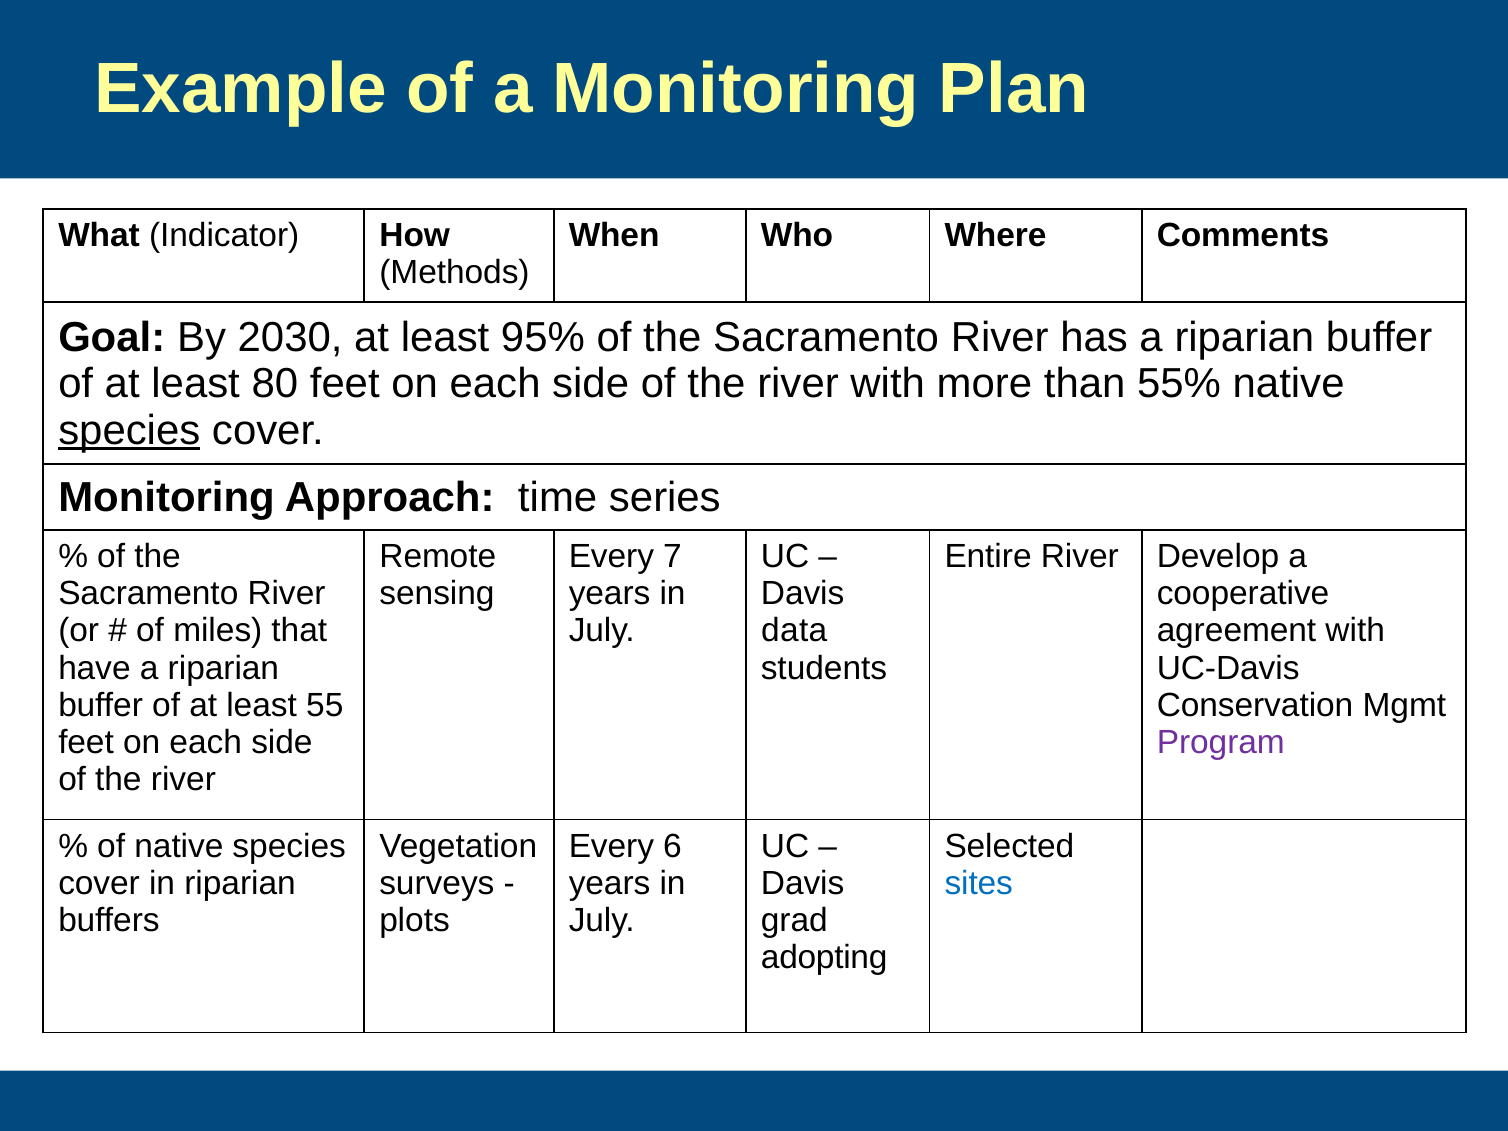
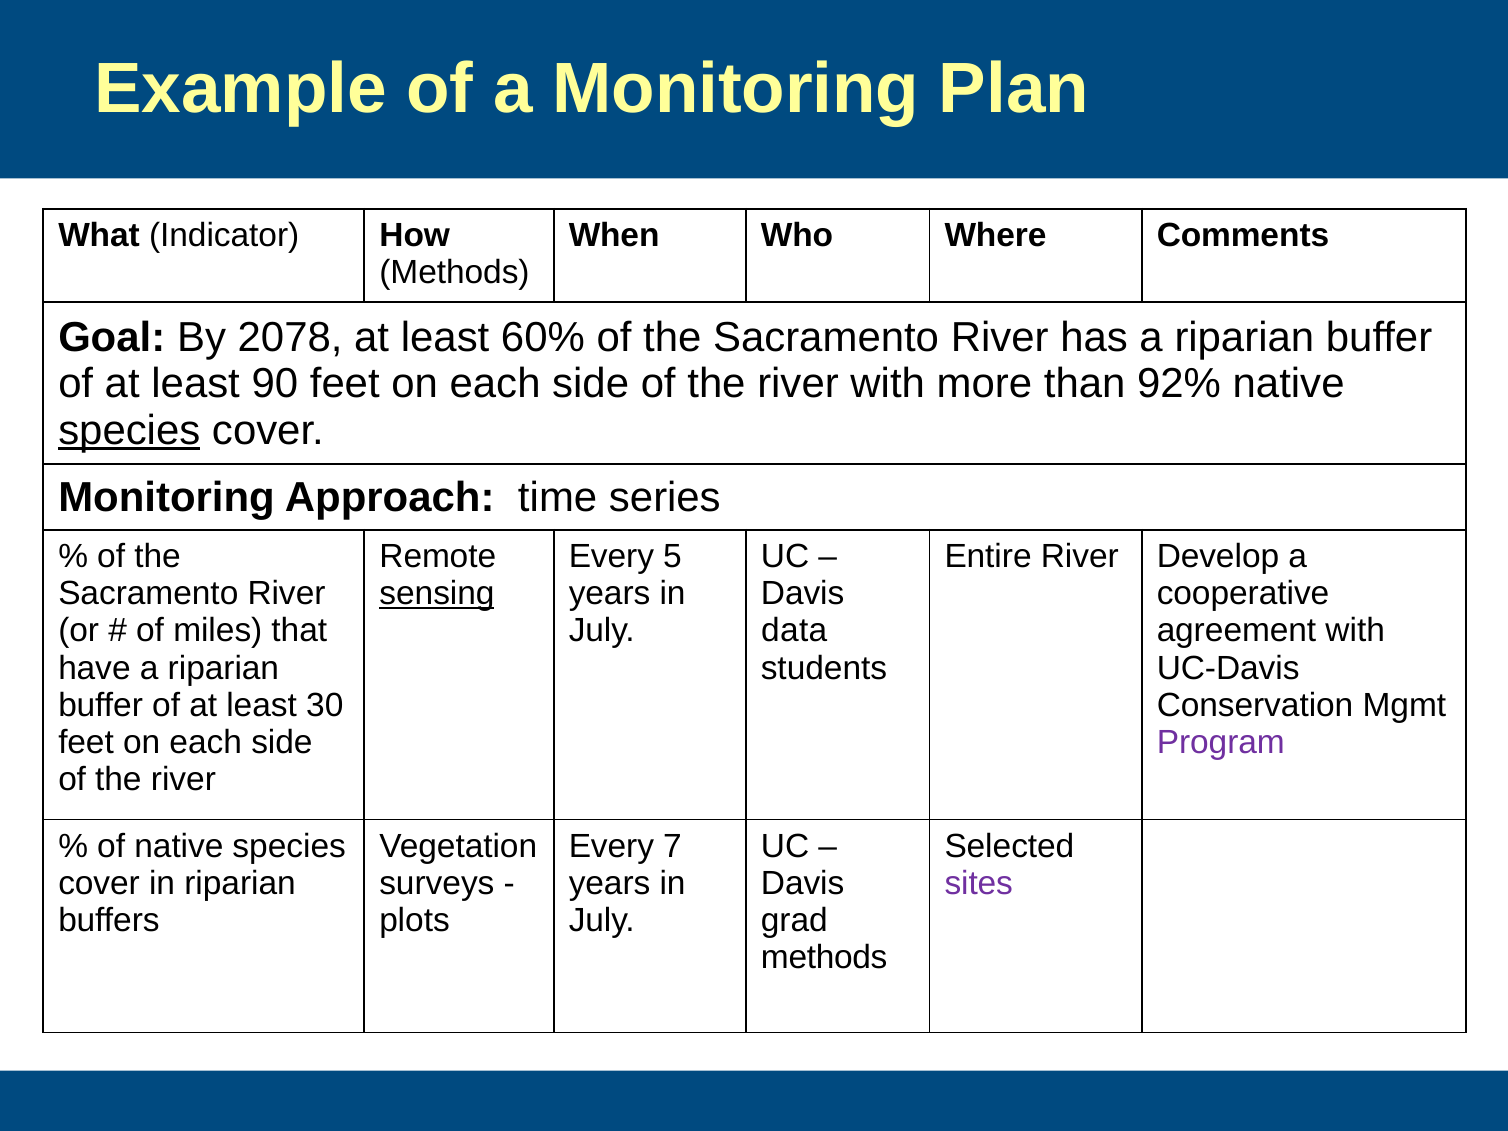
2030: 2030 -> 2078 (290, 337)
95%: 95% -> 60% (543, 337)
80: 80 -> 90 (275, 384)
55%: 55% -> 92% (1179, 384)
7: 7 -> 5 (672, 556)
sensing underline: none -> present (437, 594)
55: 55 -> 30 (325, 705)
6: 6 -> 7 (672, 846)
sites colour: blue -> purple (979, 883)
adopting: adopting -> methods (824, 958)
